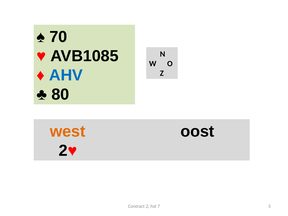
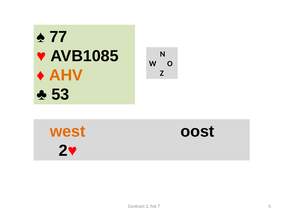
70: 70 -> 77 (58, 37)
AHV colour: blue -> orange (66, 75)
80: 80 -> 53 (60, 94)
